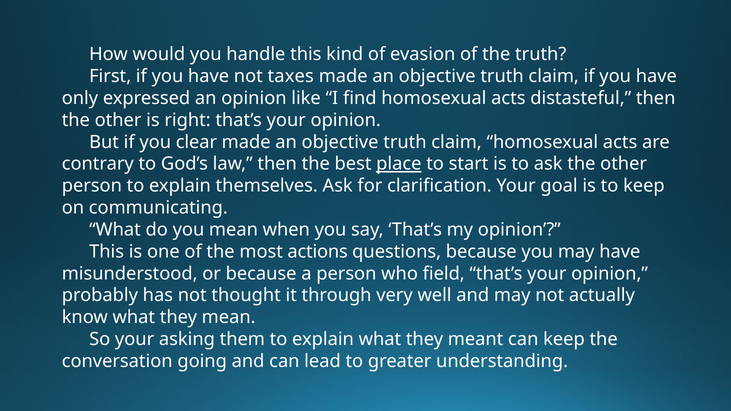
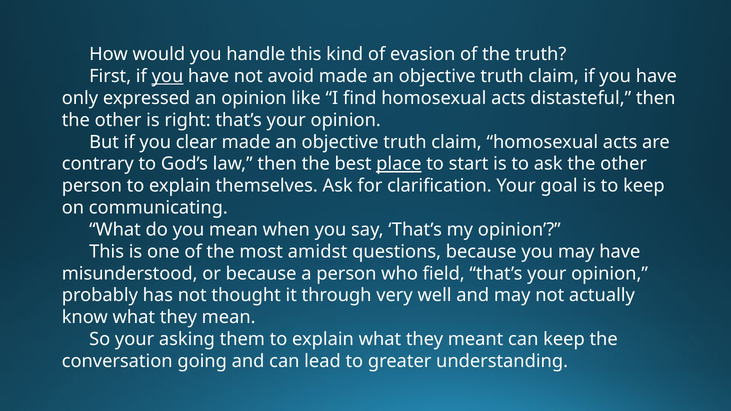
you underline: none -> present (167, 76)
taxes: taxes -> avoid (291, 76)
actions: actions -> amidst (317, 252)
